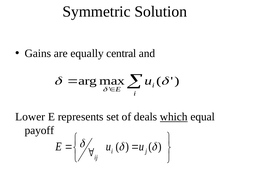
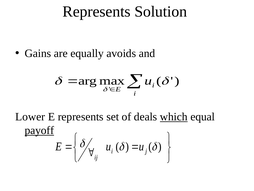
Symmetric: Symmetric -> Represents (97, 12)
central: central -> avoids (121, 53)
payoff underline: none -> present (39, 130)
